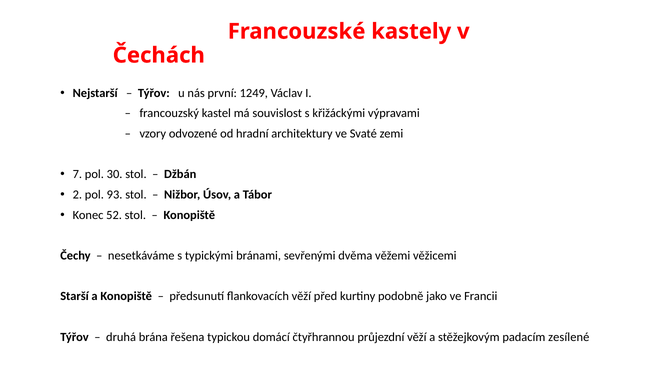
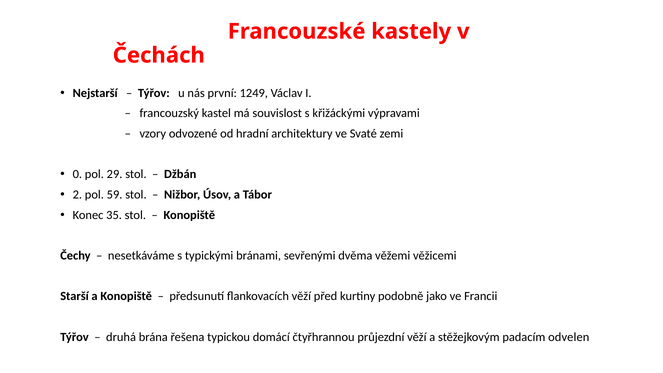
7: 7 -> 0 (77, 174)
30: 30 -> 29 (115, 174)
93: 93 -> 59 (115, 195)
52: 52 -> 35 (114, 215)
zesílené: zesílené -> odvelen (569, 337)
